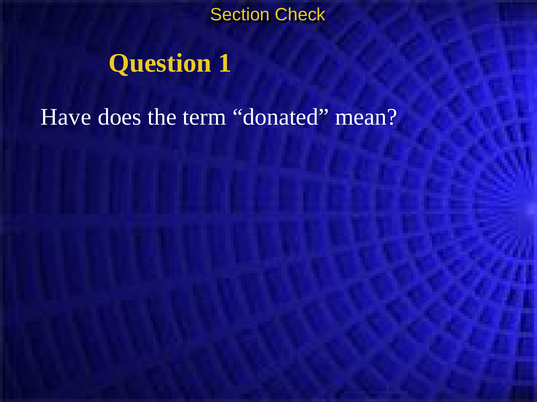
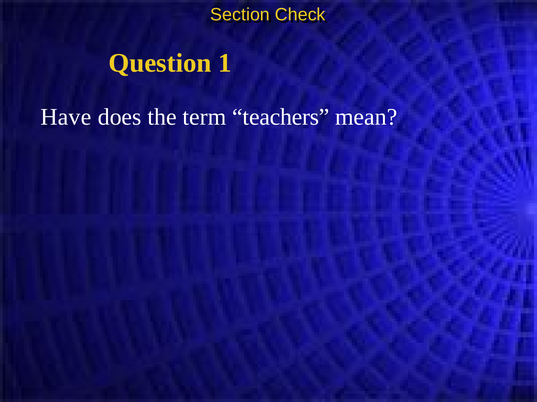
donated: donated -> teachers (281, 117)
